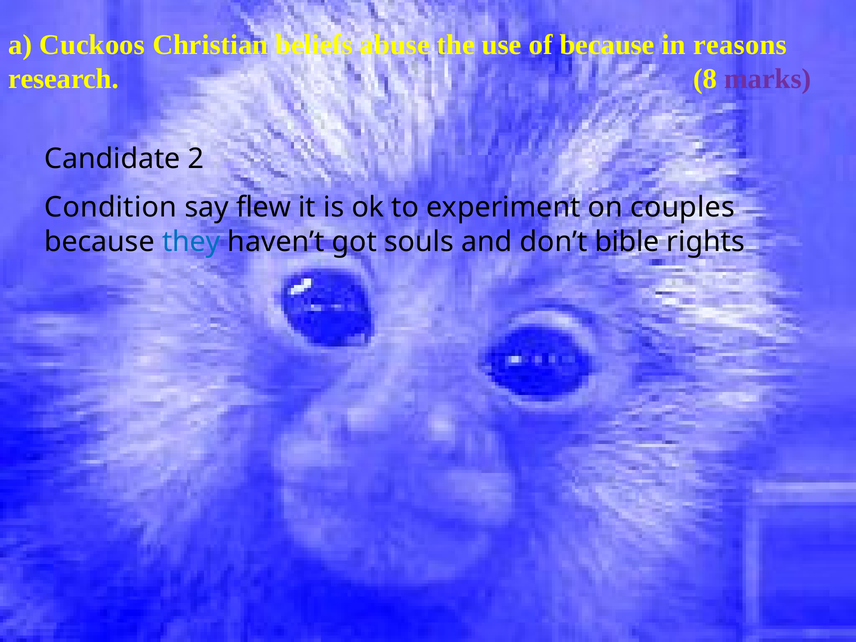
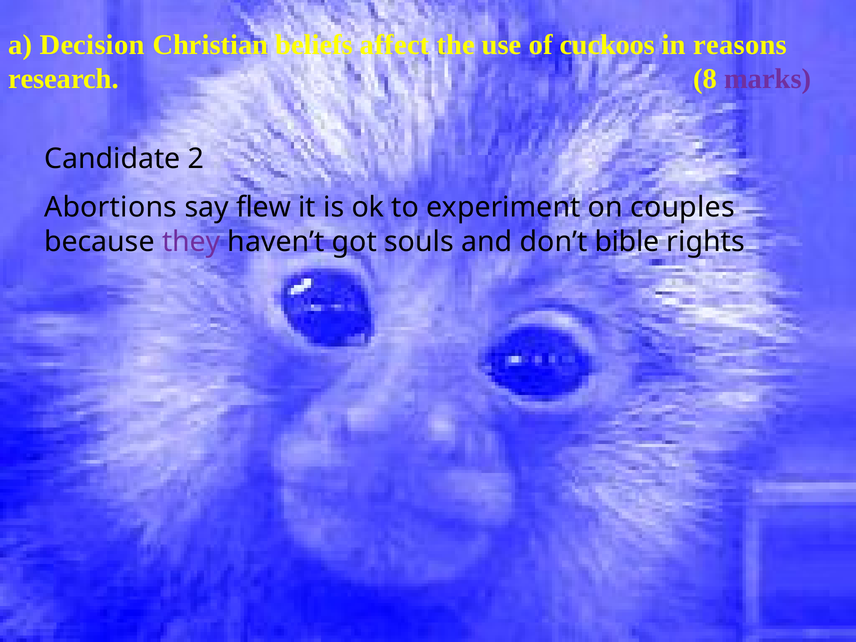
Cuckoos: Cuckoos -> Decision (92, 45)
abuse: abuse -> affect (395, 45)
of because: because -> cuckoos (607, 45)
Condition: Condition -> Abortions (111, 207)
they colour: blue -> purple (191, 242)
